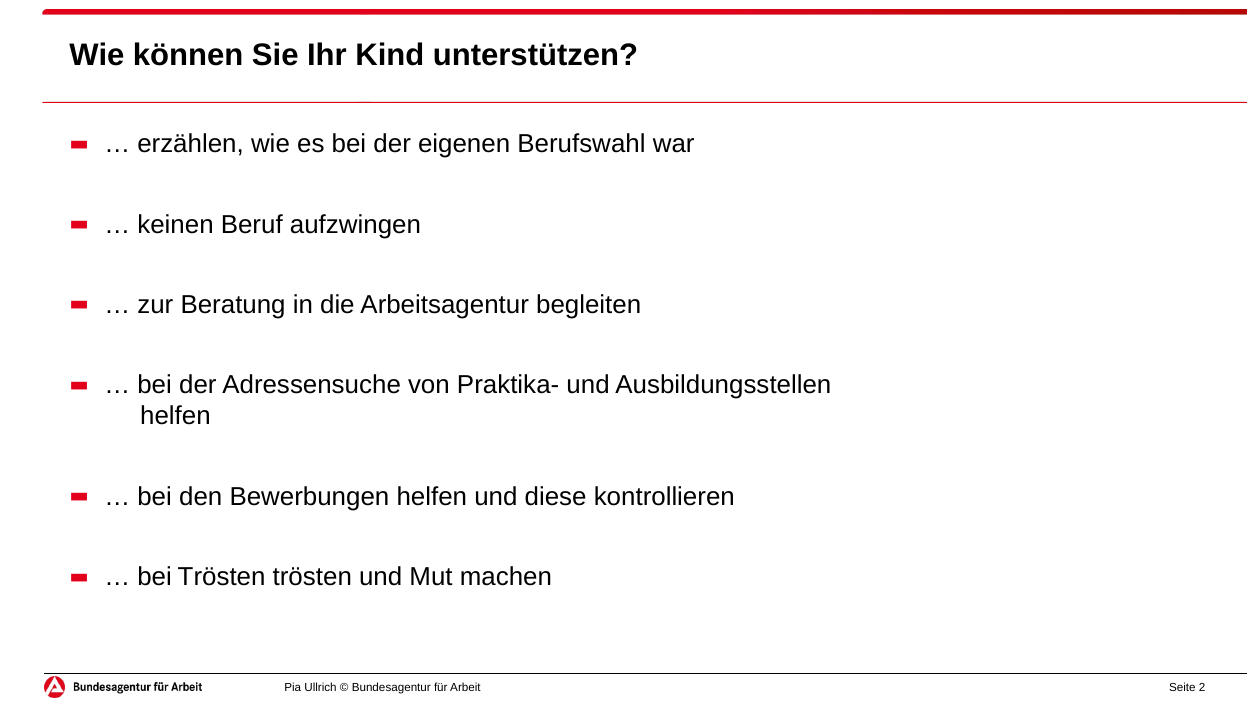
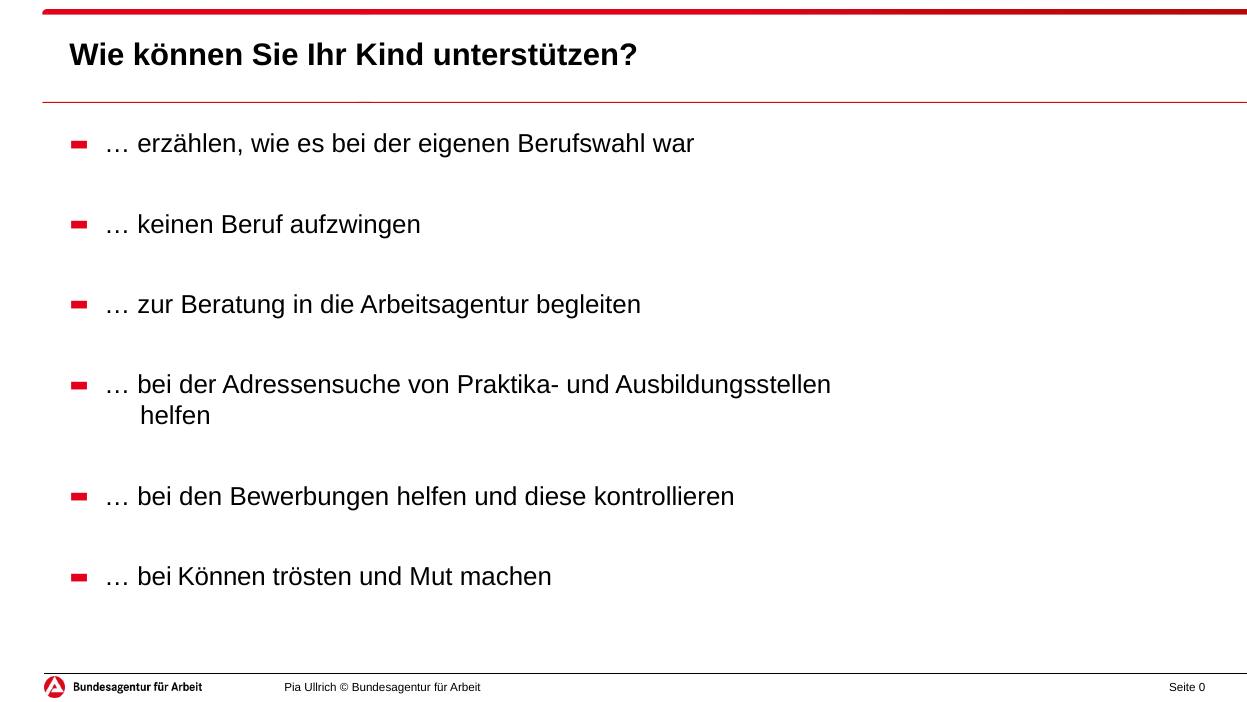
bei Trösten: Trösten -> Können (222, 576)
2: 2 -> 0 (1202, 687)
